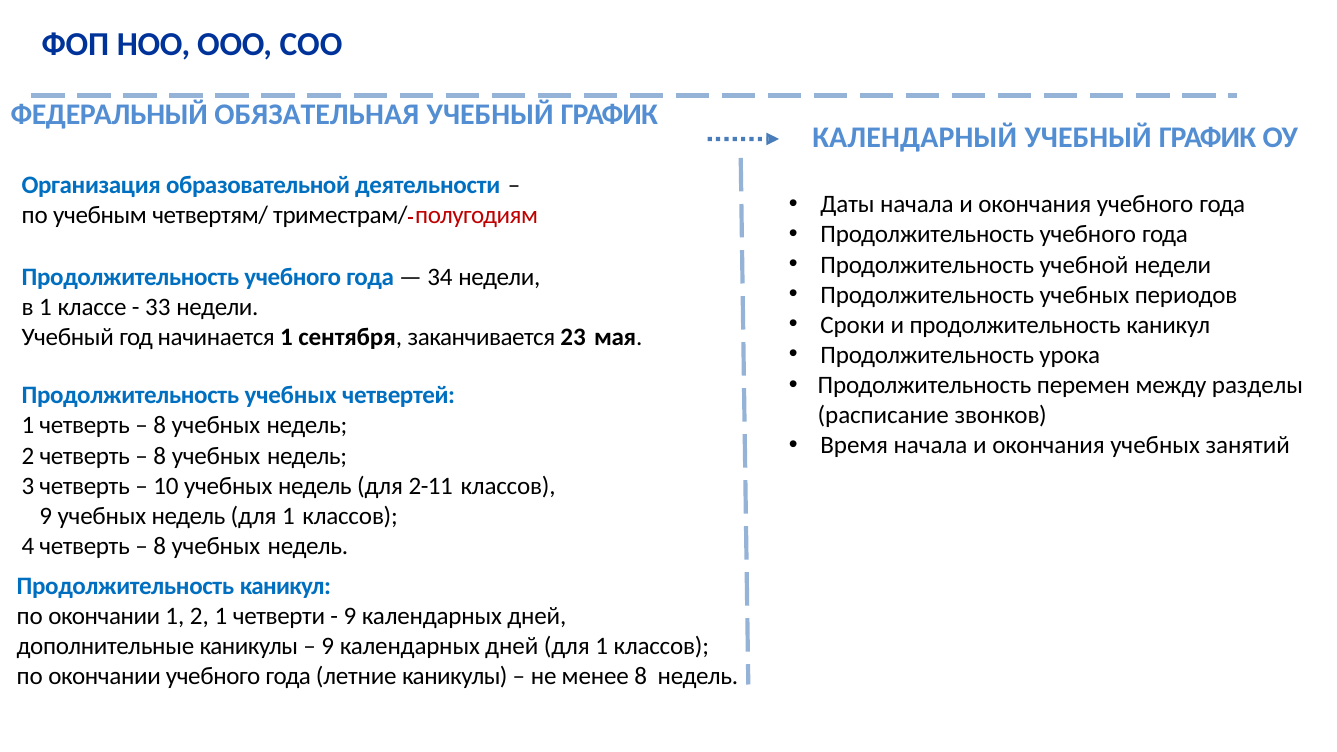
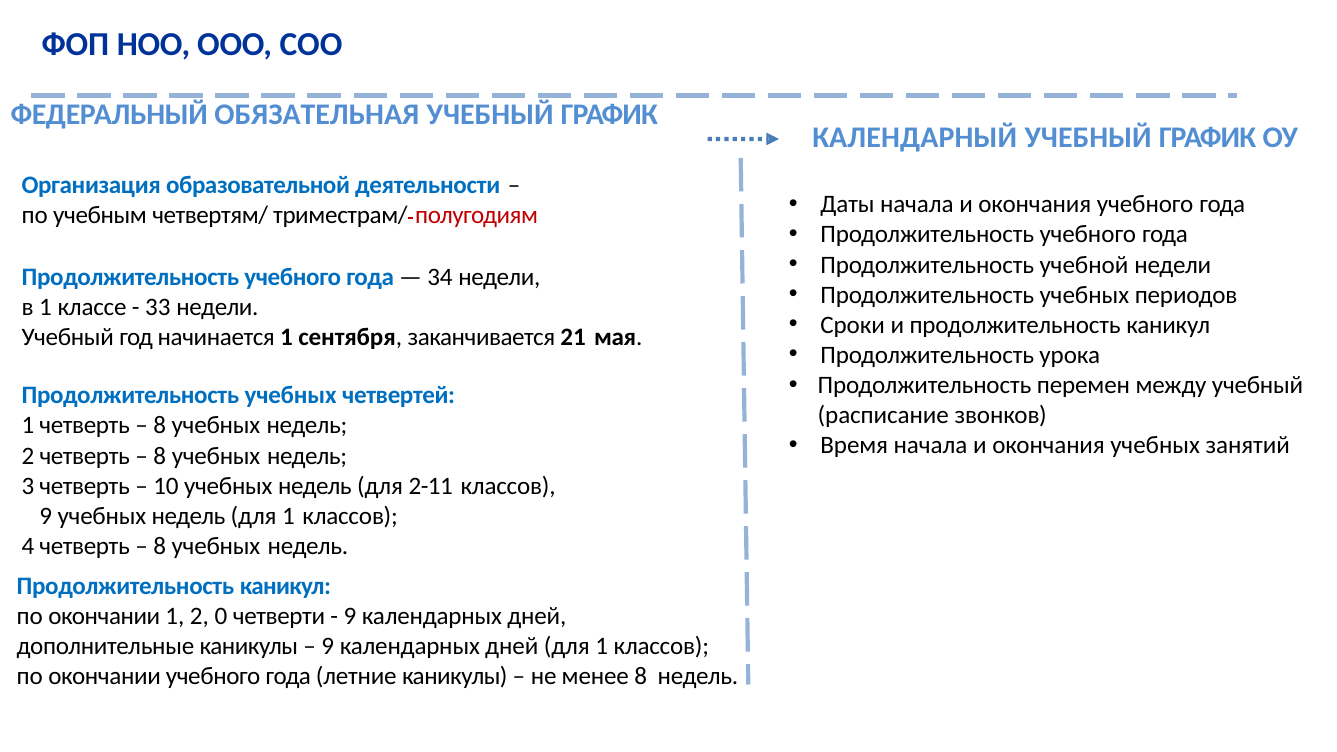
23: 23 -> 21 (573, 337)
между разделы: разделы -> учебный (1258, 385)
2 1: 1 -> 0 (221, 616)
